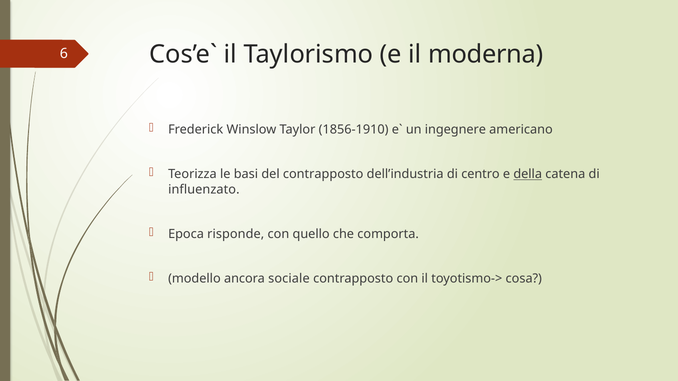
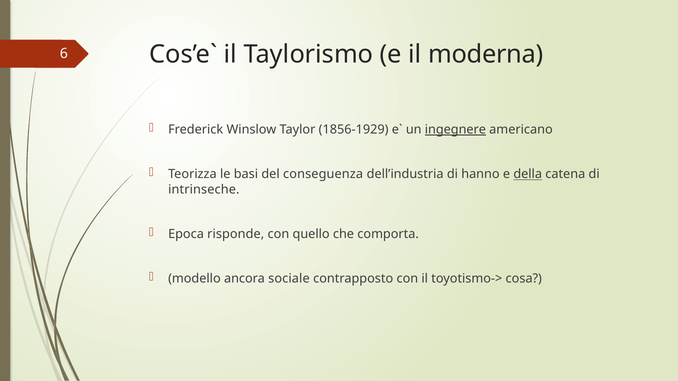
1856-1910: 1856-1910 -> 1856-1929 (354, 130)
ingegnere underline: none -> present (455, 130)
del contrapposto: contrapposto -> conseguenza (323, 174)
centro: centro -> hanno (480, 174)
influenzato: influenzato -> intrinseche (204, 190)
